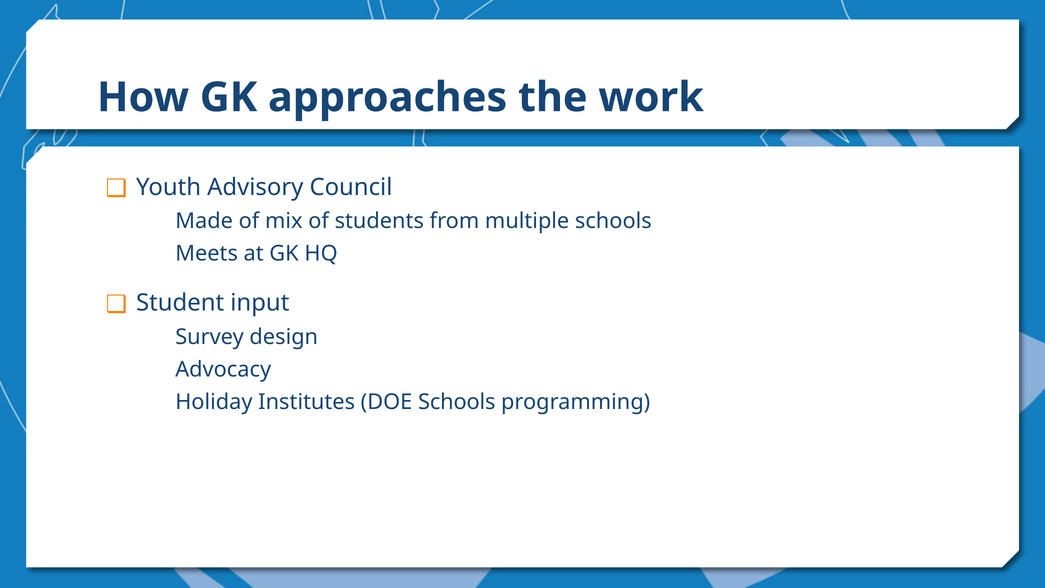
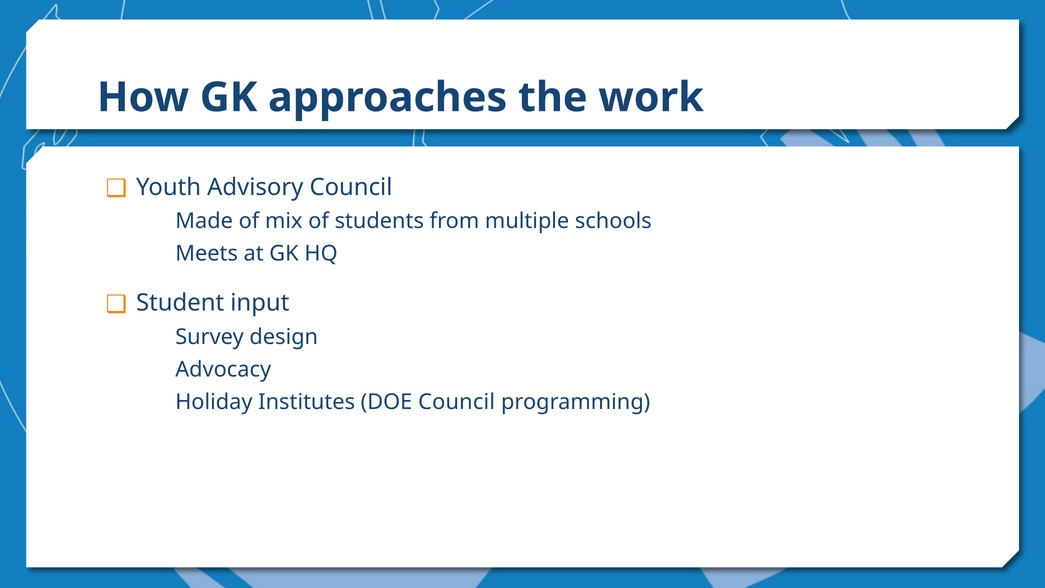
DOE Schools: Schools -> Council (457, 402)
